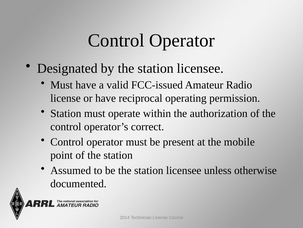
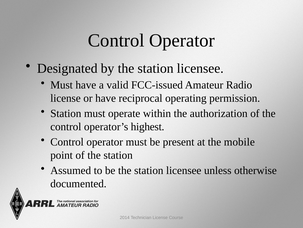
correct: correct -> highest (148, 126)
